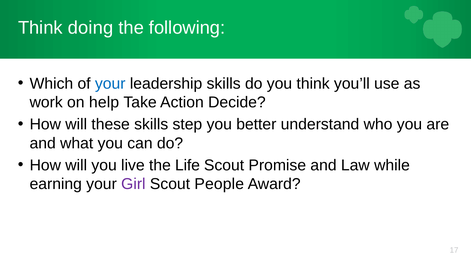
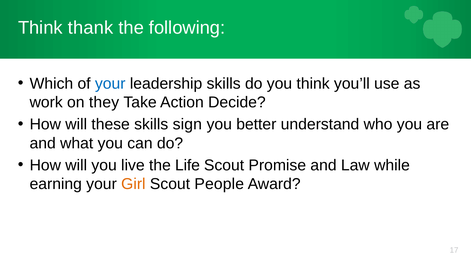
doing: doing -> thank (91, 28)
help: help -> they (104, 102)
step: step -> sign (187, 124)
Girl colour: purple -> orange (133, 184)
